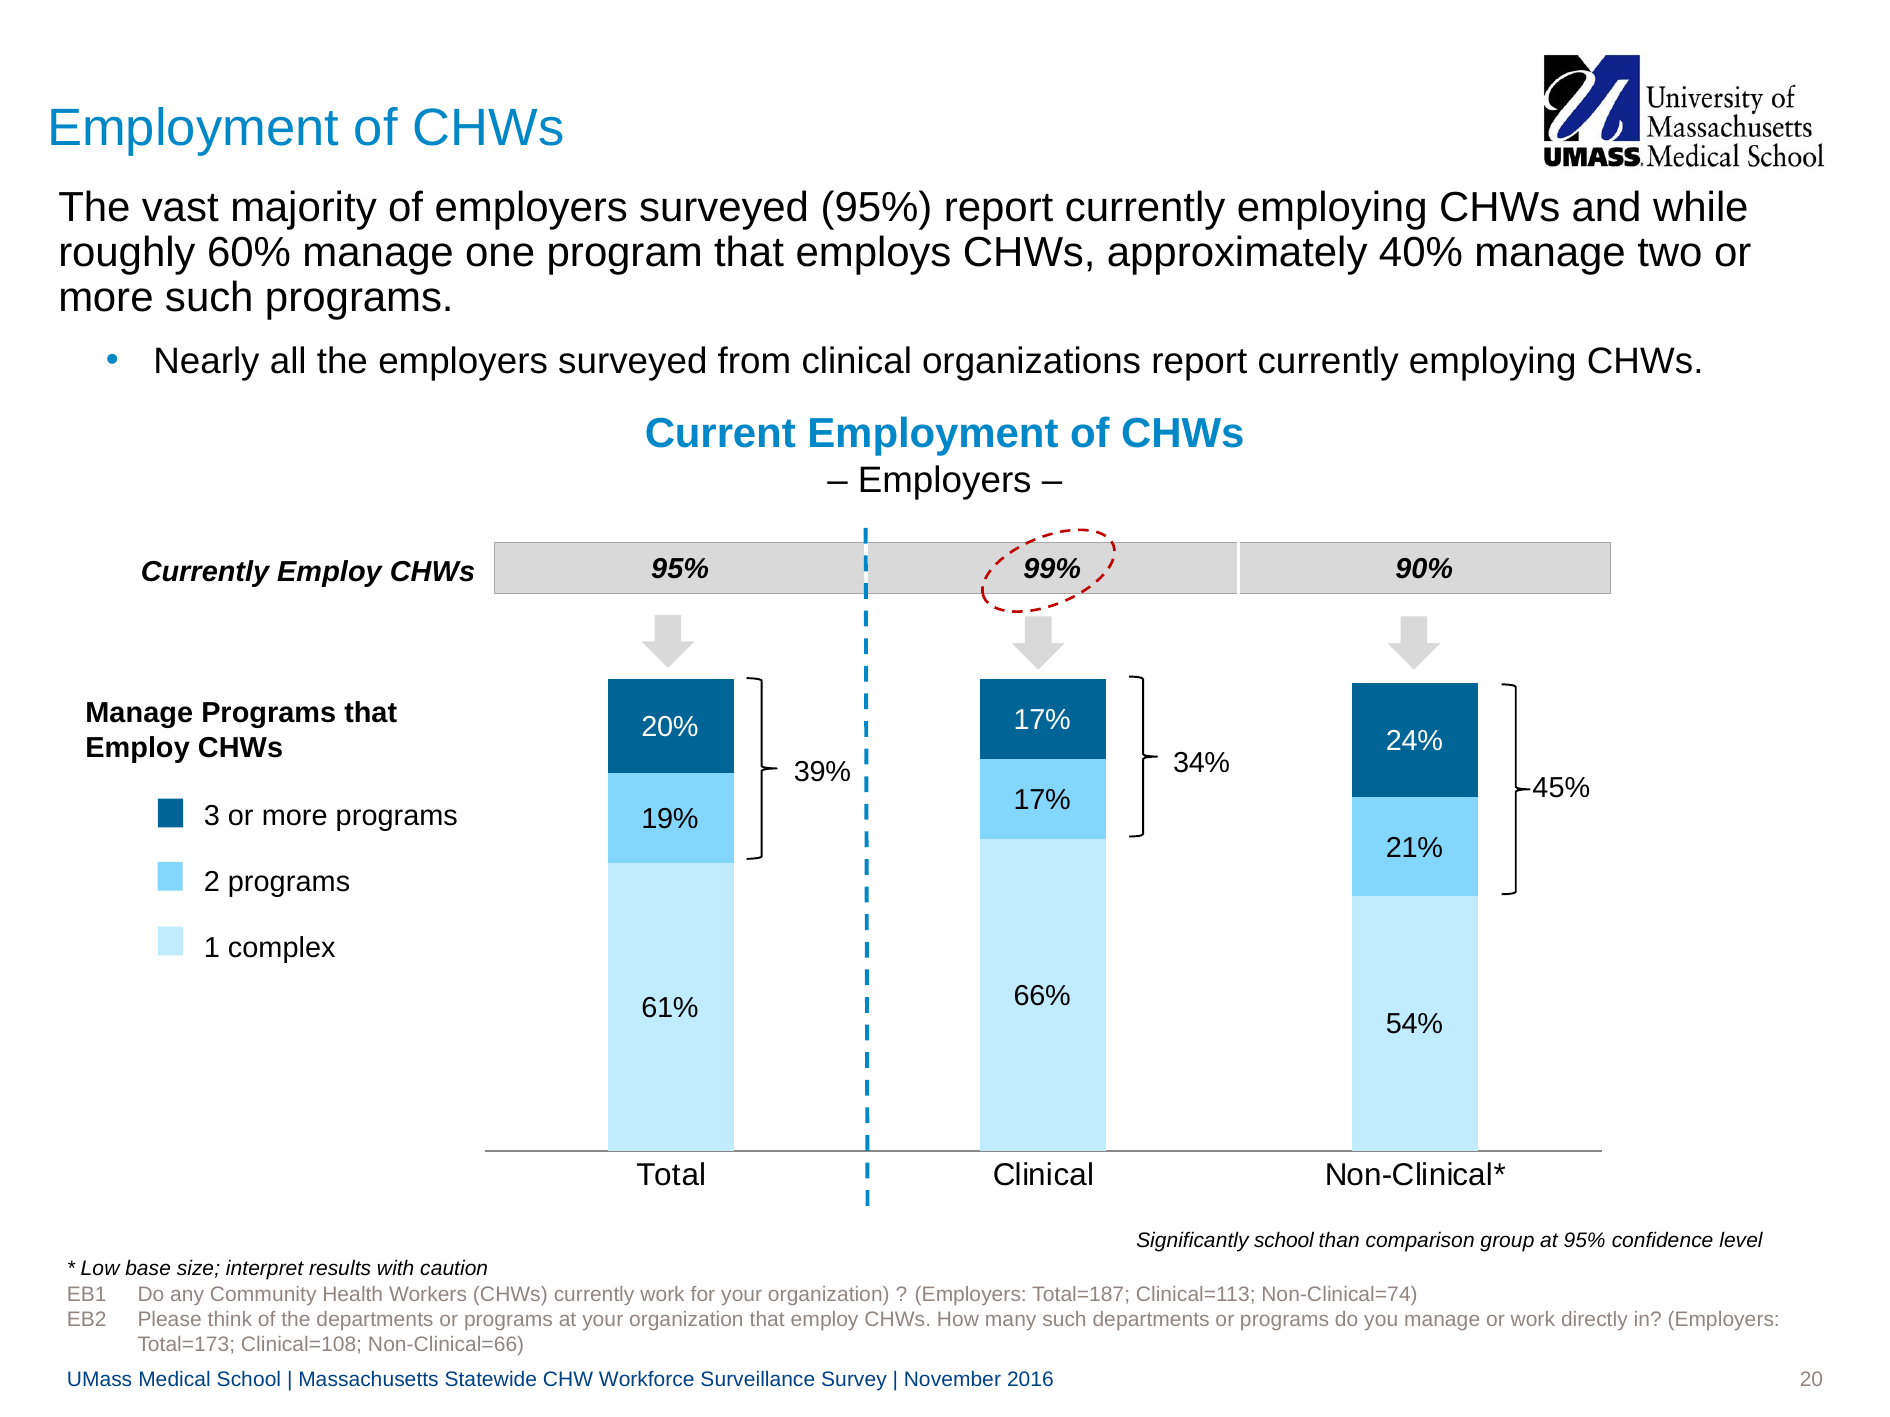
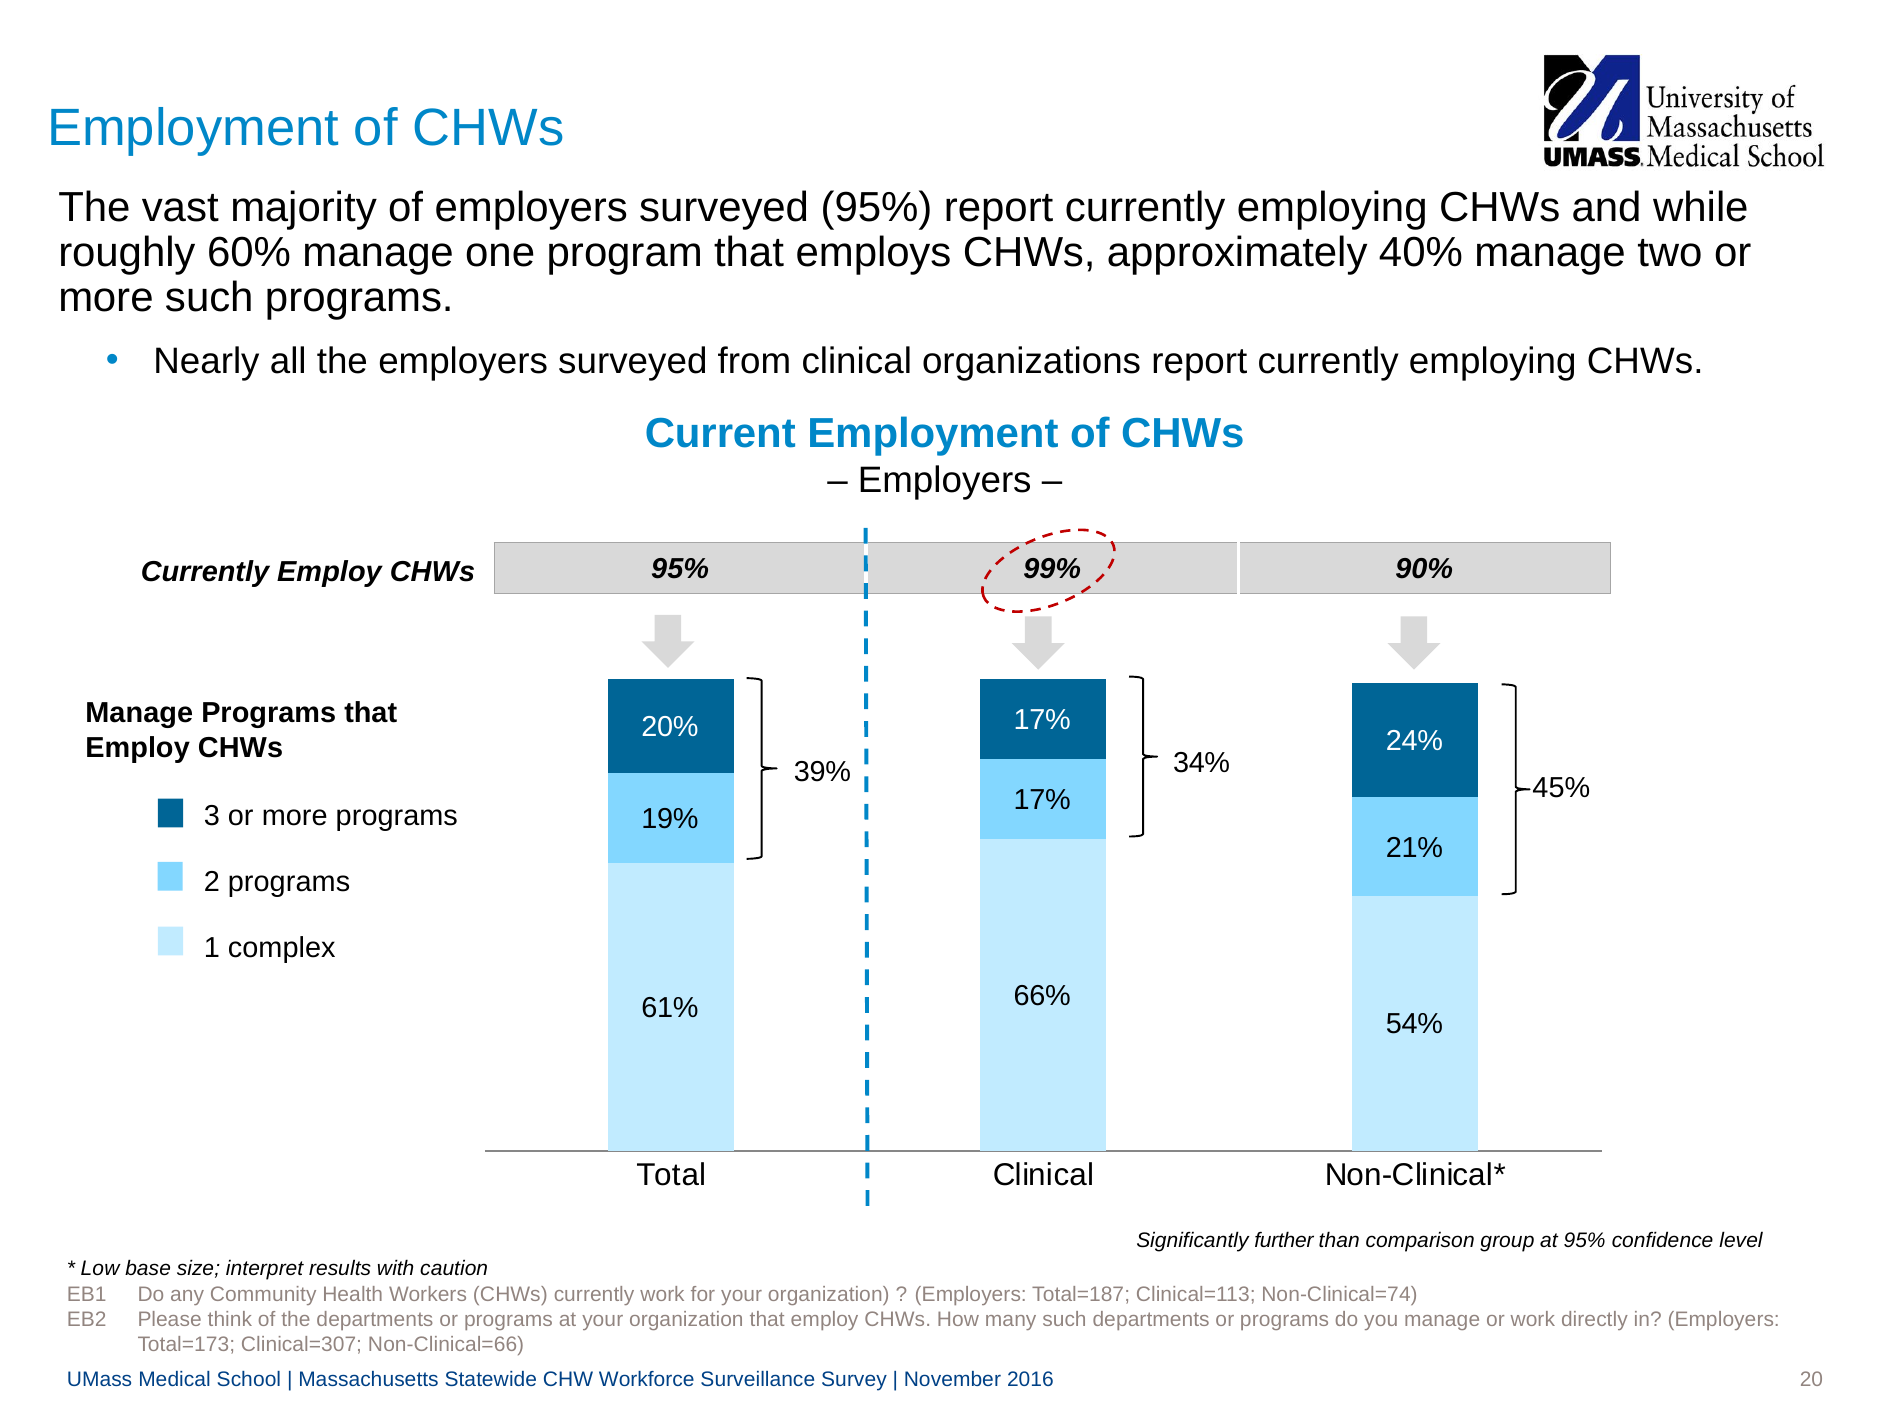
Significantly school: school -> further (1284, 1241)
Clinical=108: Clinical=108 -> Clinical=307 (302, 1345)
